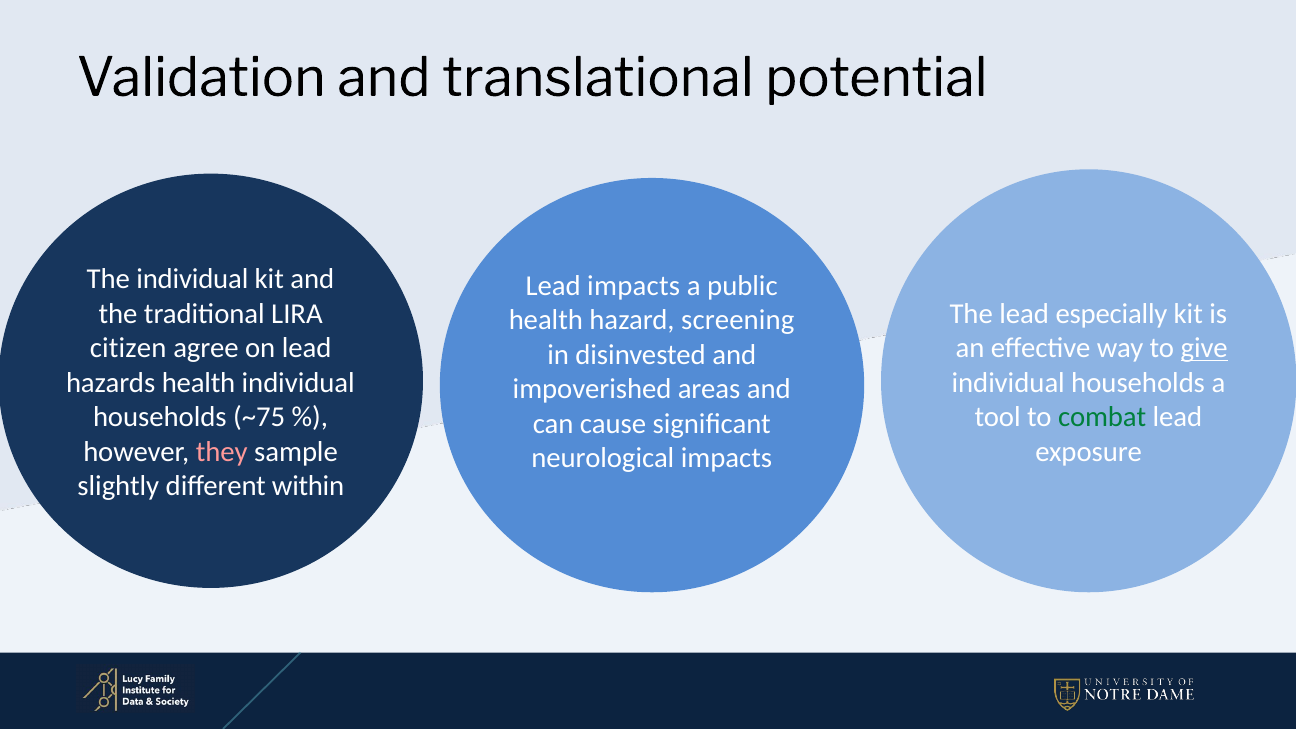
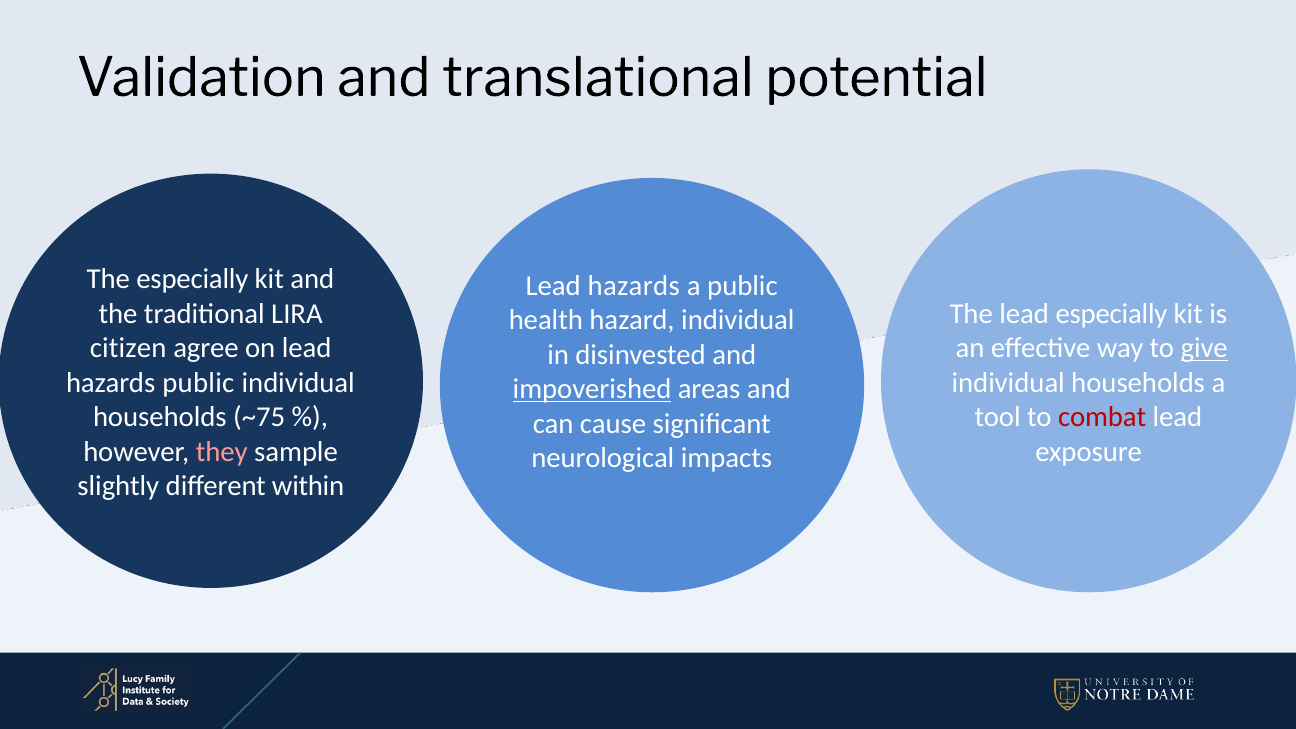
The individual: individual -> especially (192, 279)
impacts: impacts -> hazards (634, 286)
hazard screening: screening -> individual (738, 320)
hazards health: health -> public (198, 383)
impoverished underline: none -> present (592, 389)
combat colour: green -> red (1102, 417)
